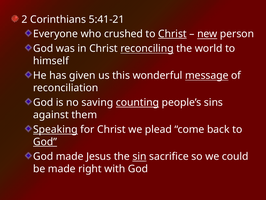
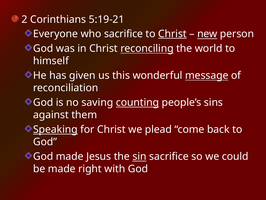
5:41-21: 5:41-21 -> 5:19-21 (107, 19)
who crushed: crushed -> sacrifice (124, 34)
God underline: present -> none (45, 141)
